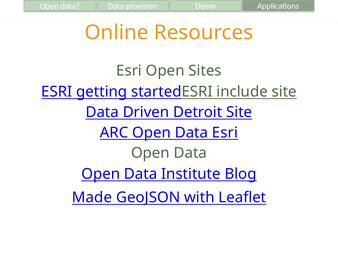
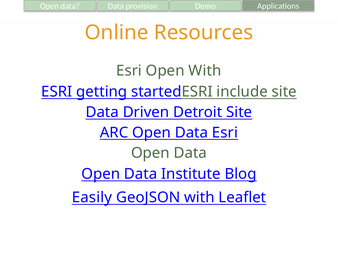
Open Sites: Sites -> With (205, 71)
Made: Made -> Easily (92, 198)
